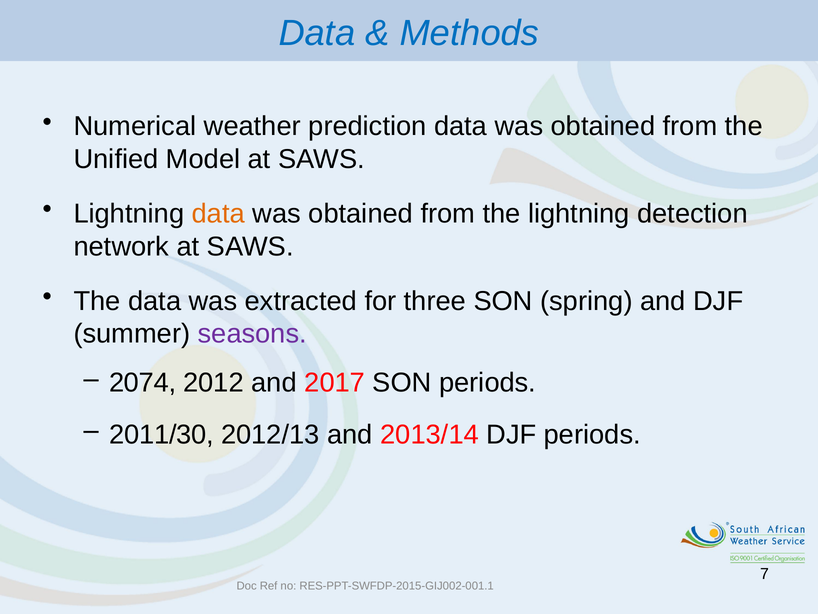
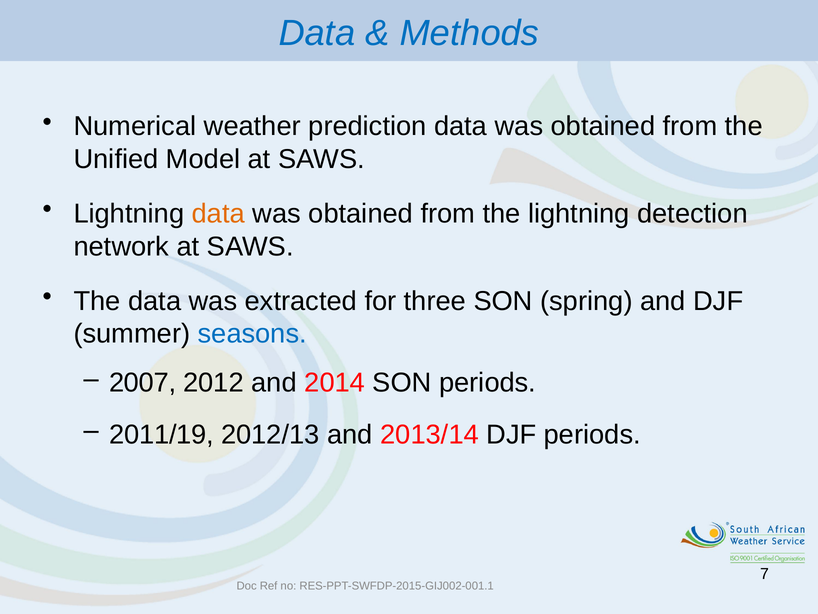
seasons colour: purple -> blue (252, 334)
2074: 2074 -> 2007 (143, 383)
2017: 2017 -> 2014 (335, 383)
2011/30: 2011/30 -> 2011/19 (162, 434)
